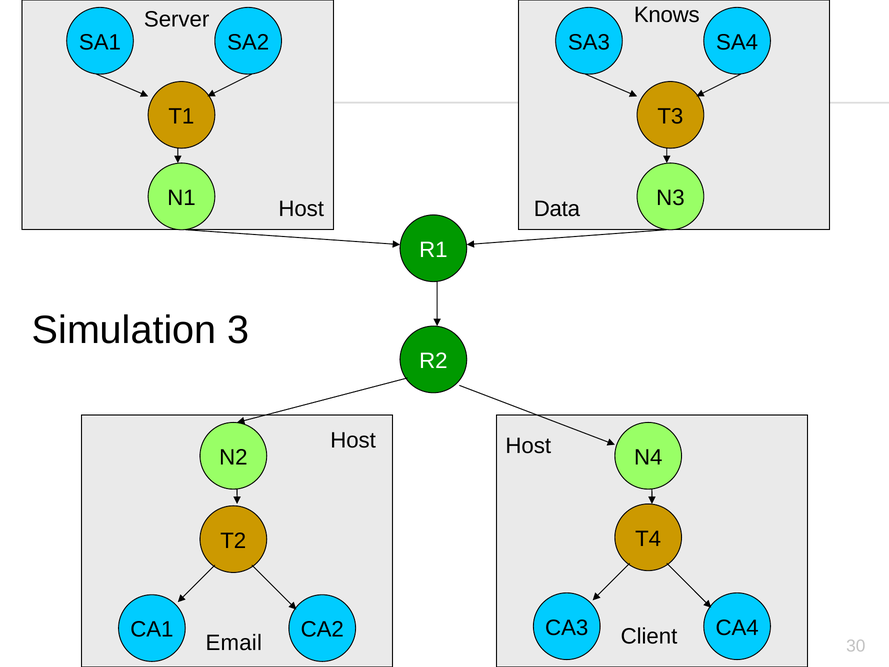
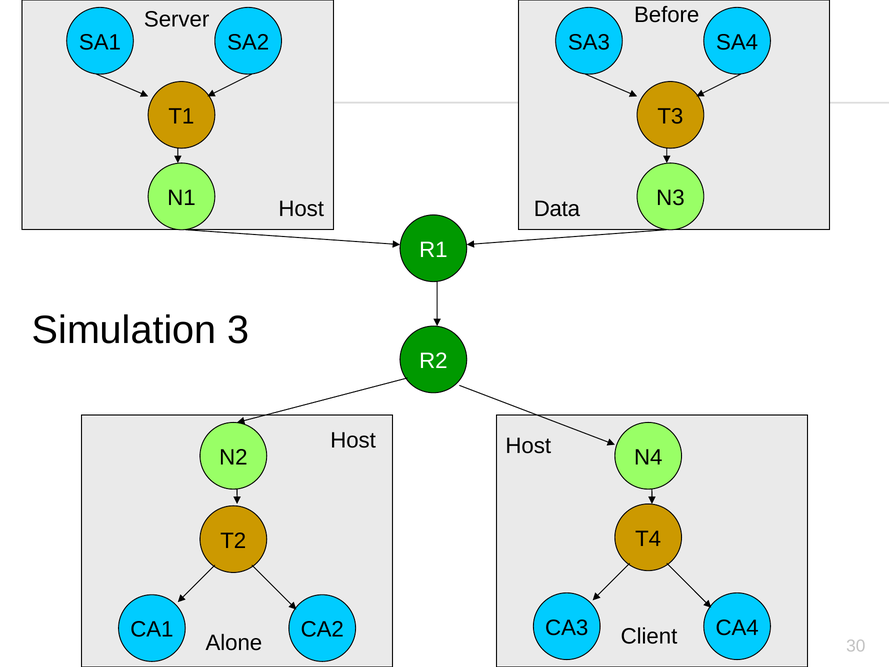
Knows: Knows -> Before (667, 15)
Email: Email -> Alone (234, 643)
